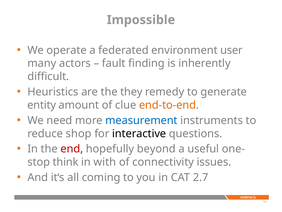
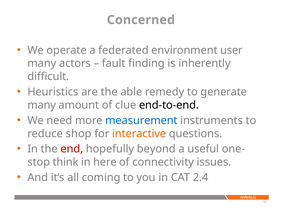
Impossible: Impossible -> Concerned (141, 20)
they: they -> able (131, 92)
entity: entity -> many (42, 105)
end-to-end colour: orange -> black (169, 105)
interactive colour: black -> orange (139, 133)
with: with -> here (105, 162)
2.7: 2.7 -> 2.4 (201, 177)
